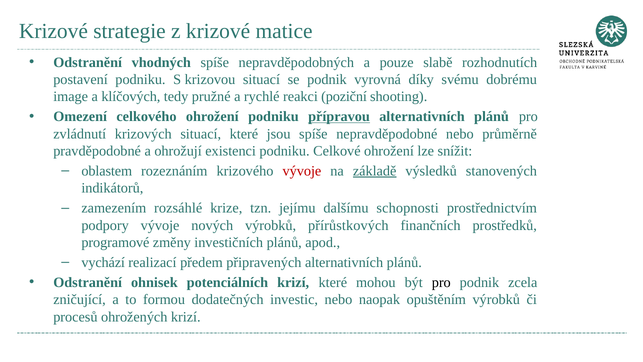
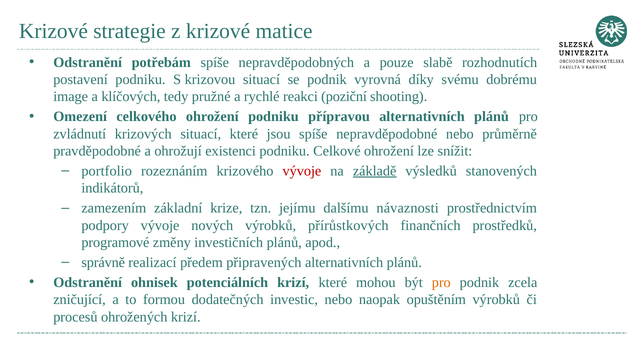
vhodných: vhodných -> potřebám (161, 62)
přípravou underline: present -> none (339, 117)
oblastem: oblastem -> portfolio (107, 171)
rozsáhlé: rozsáhlé -> základní (178, 208)
schopnosti: schopnosti -> návaznosti (408, 208)
vychází: vychází -> správně (103, 262)
pro colour: black -> orange (441, 282)
